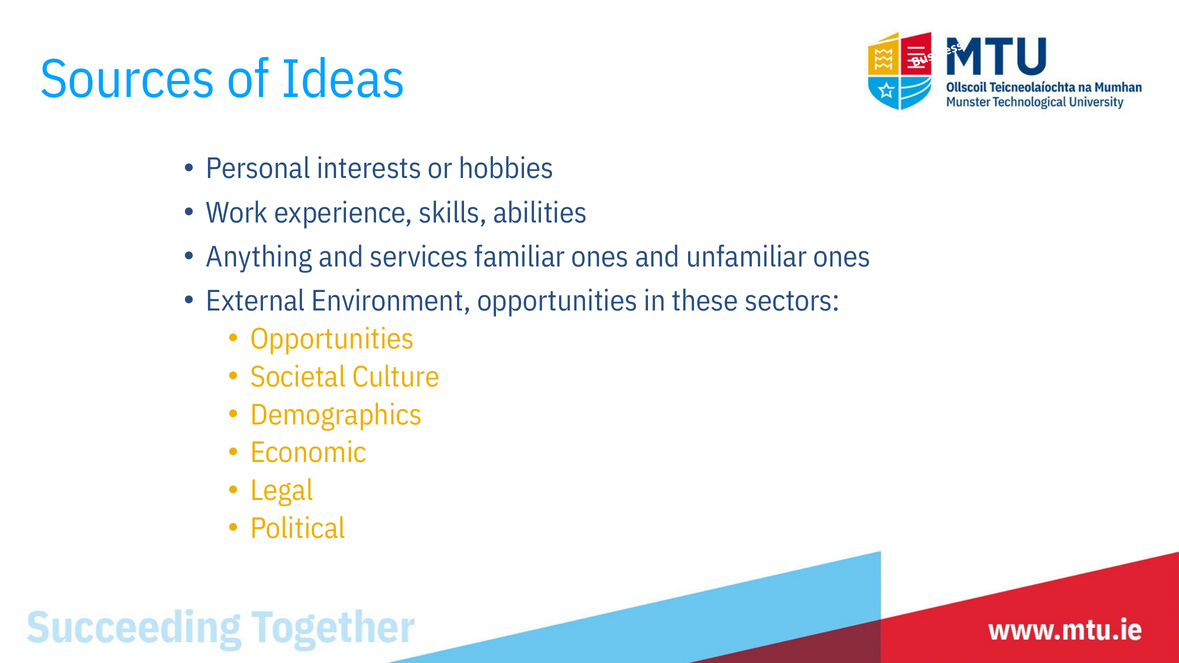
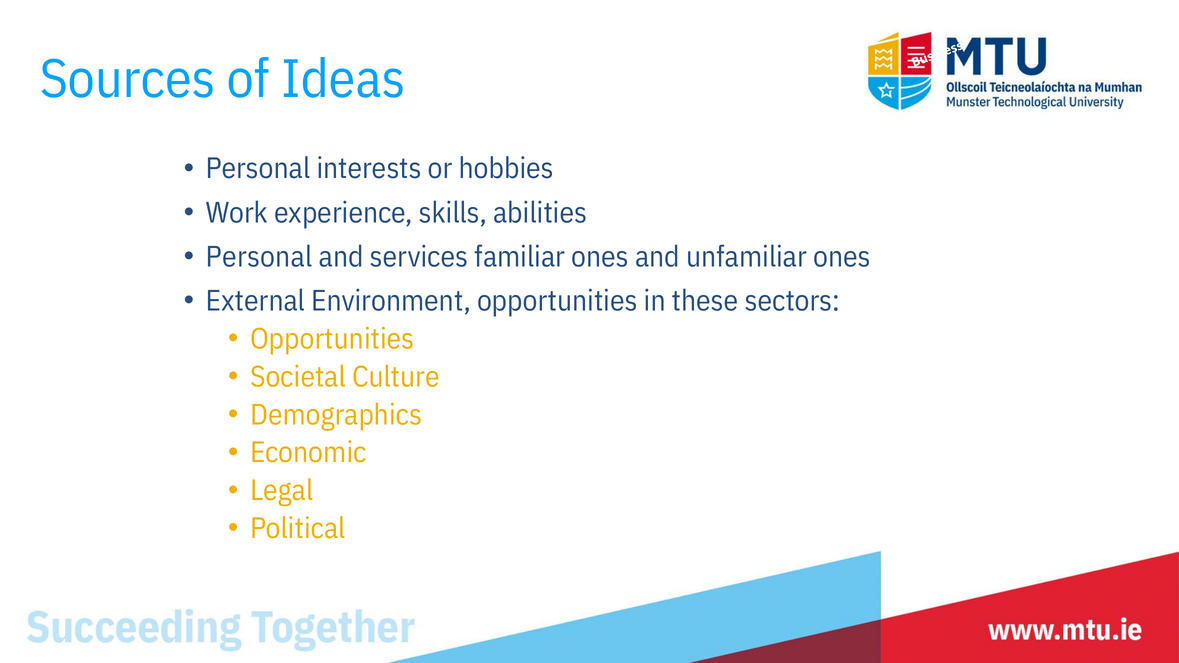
Anything: Anything -> Personal (259, 257)
